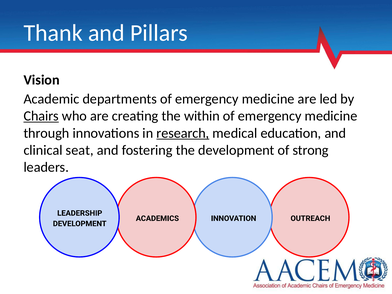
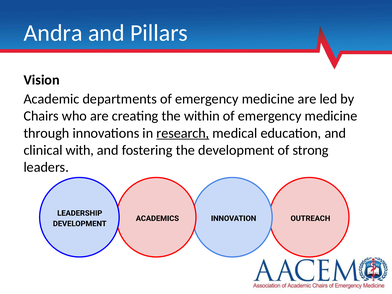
Thank: Thank -> Andra (53, 33)
Chairs underline: present -> none (41, 116)
seat: seat -> with (80, 150)
